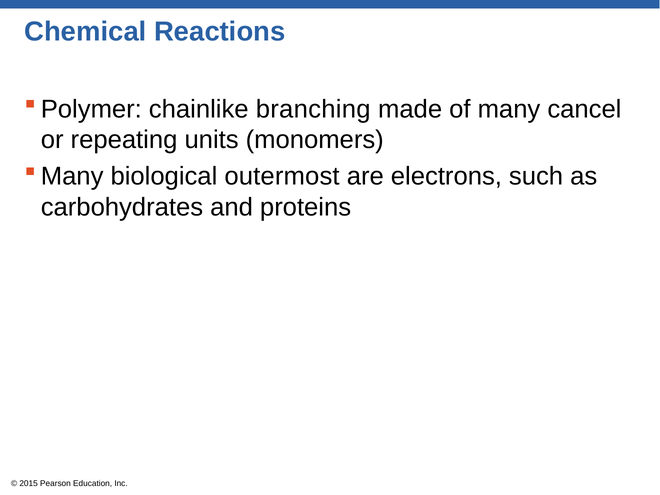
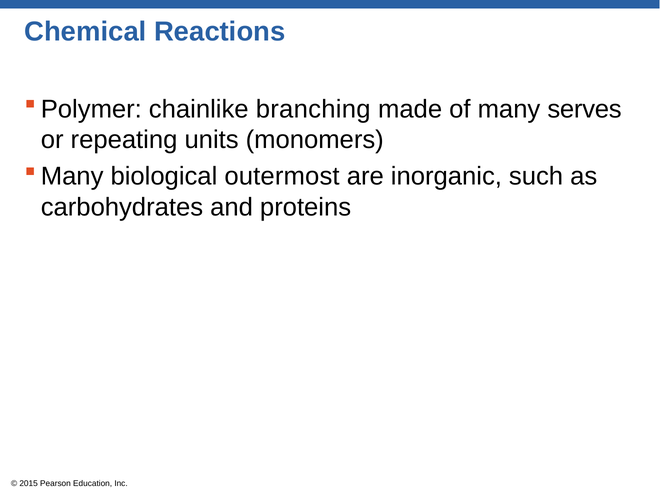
cancel: cancel -> serves (585, 109)
electrons: electrons -> inorganic (446, 176)
